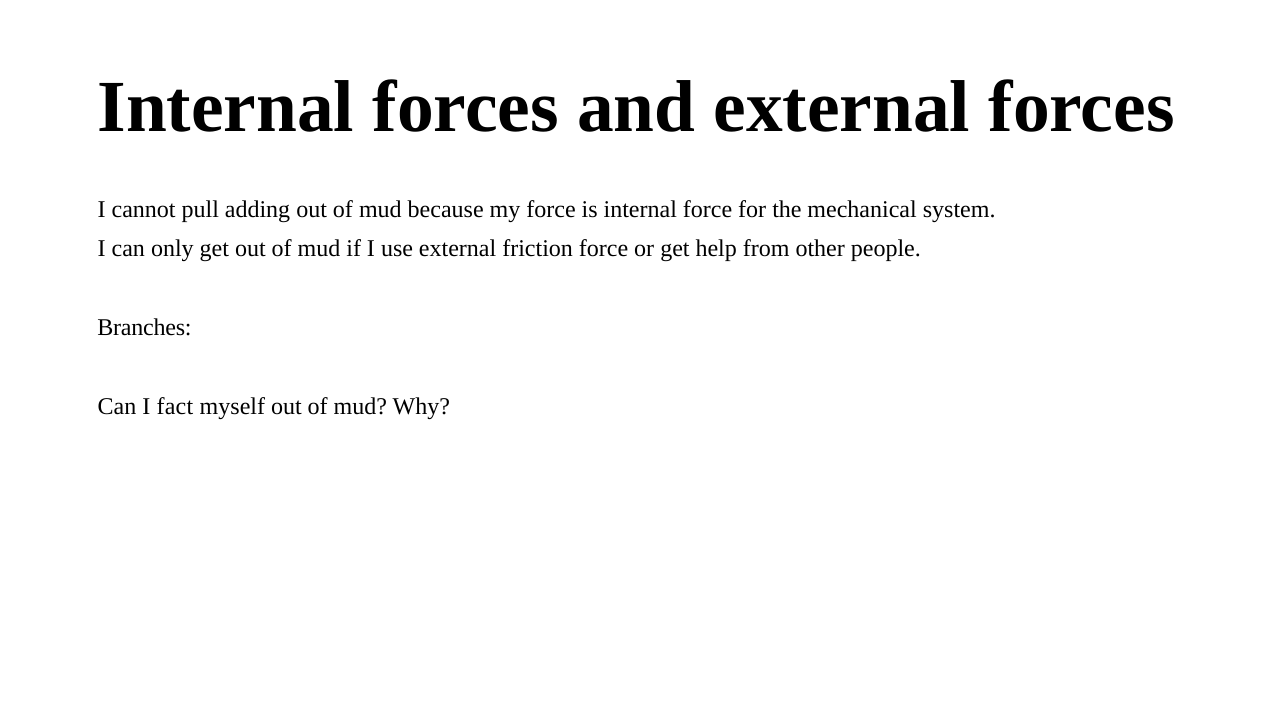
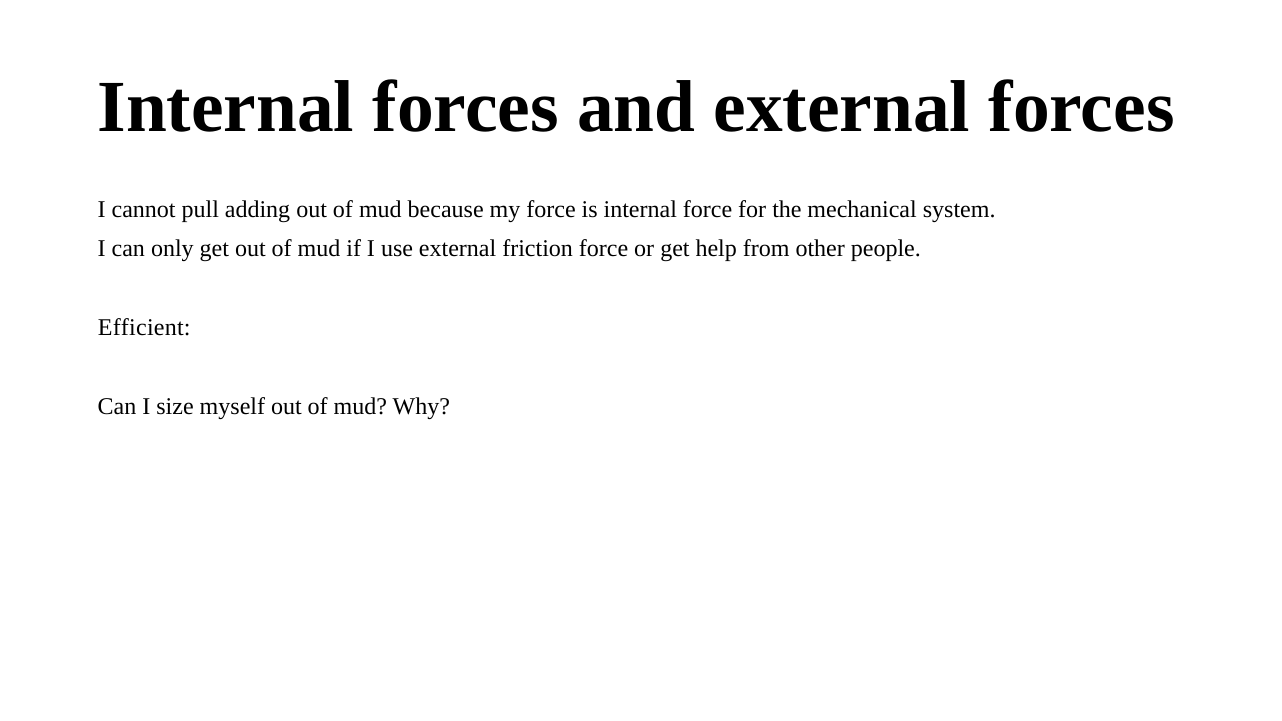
Branches: Branches -> Efficient (144, 328)
fact: fact -> size (175, 406)
